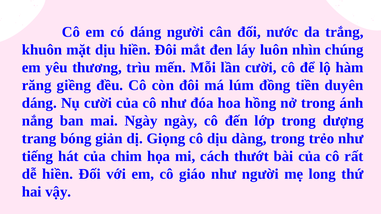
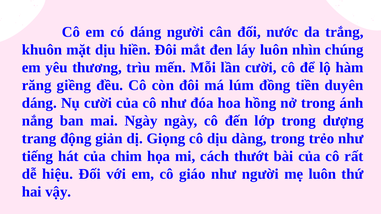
bóng: bóng -> động (76, 139)
dễ hiền: hiền -> hiệu (58, 174)
mẹ long: long -> luôn (322, 174)
